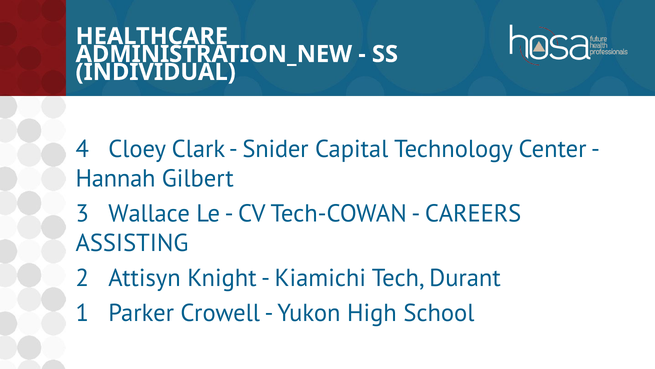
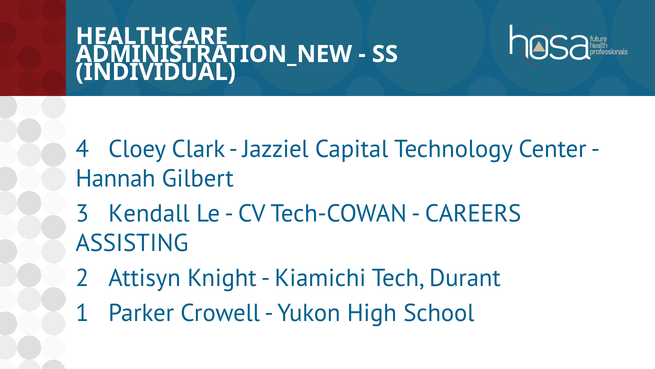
Snider: Snider -> Jazziel (276, 149)
Wallace: Wallace -> Kendall (149, 213)
